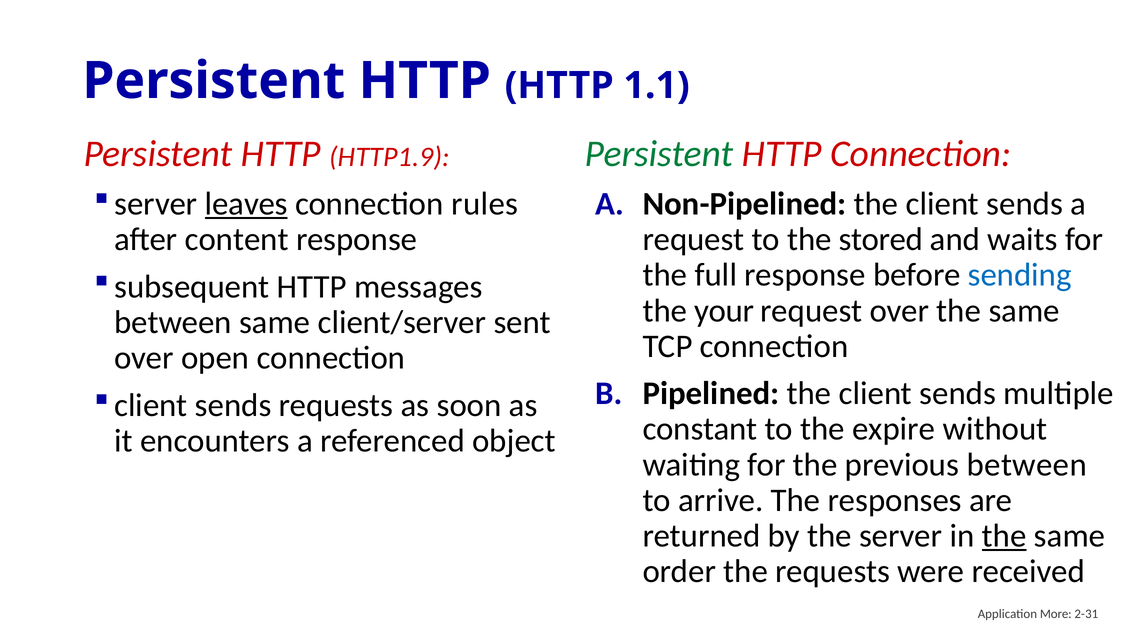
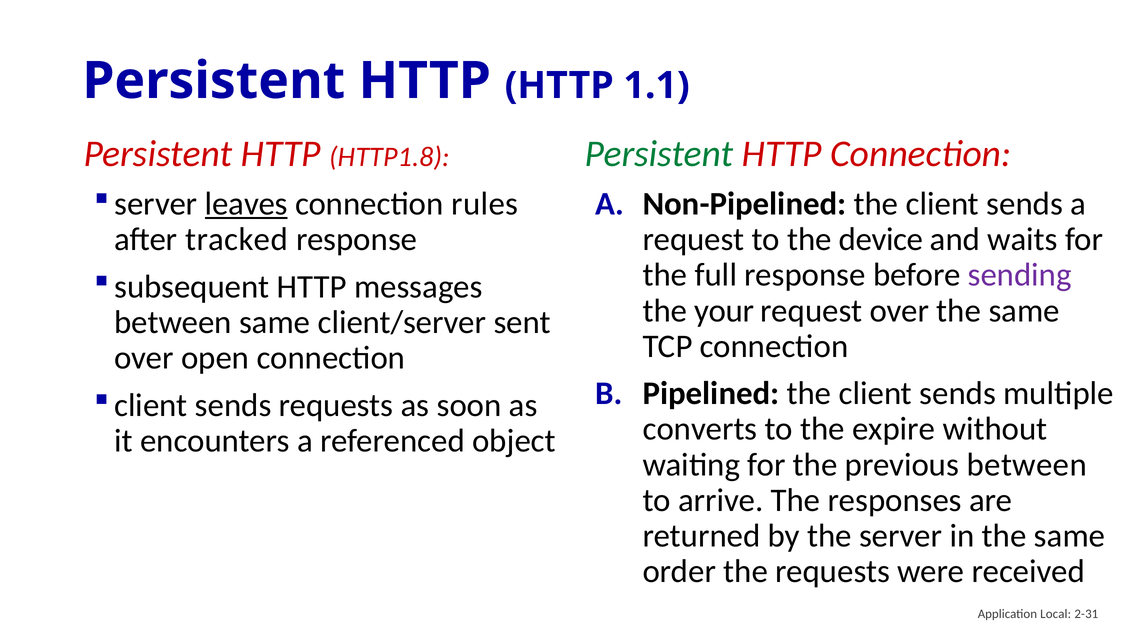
HTTP1.9: HTTP1.9 -> HTTP1.8 (390, 157)
content: content -> tracked (237, 239)
stored: stored -> device (881, 239)
sending colour: blue -> purple (1020, 275)
constant: constant -> converts (700, 429)
the underline: present -> none (1004, 535)
More: More -> Local (1056, 614)
